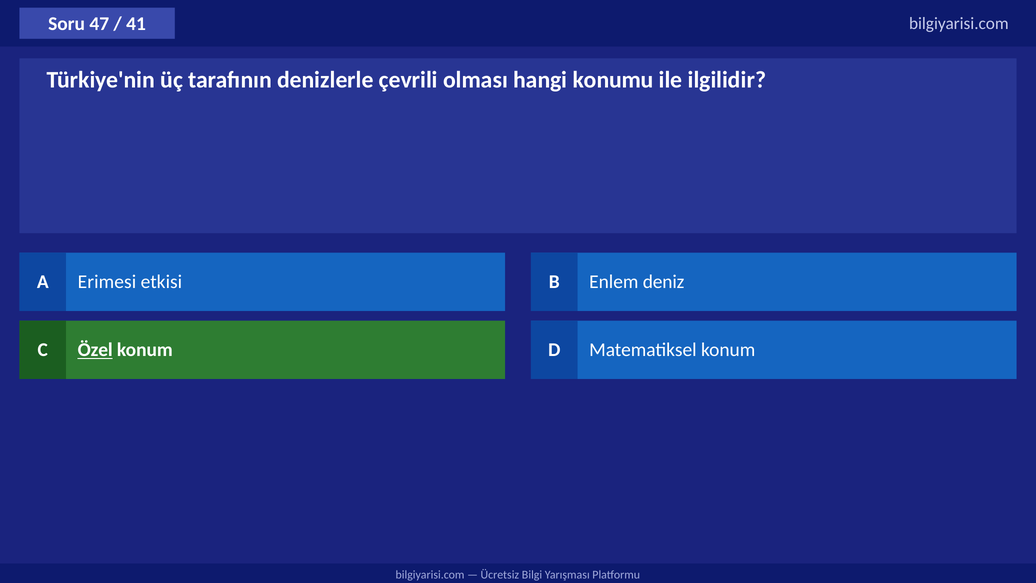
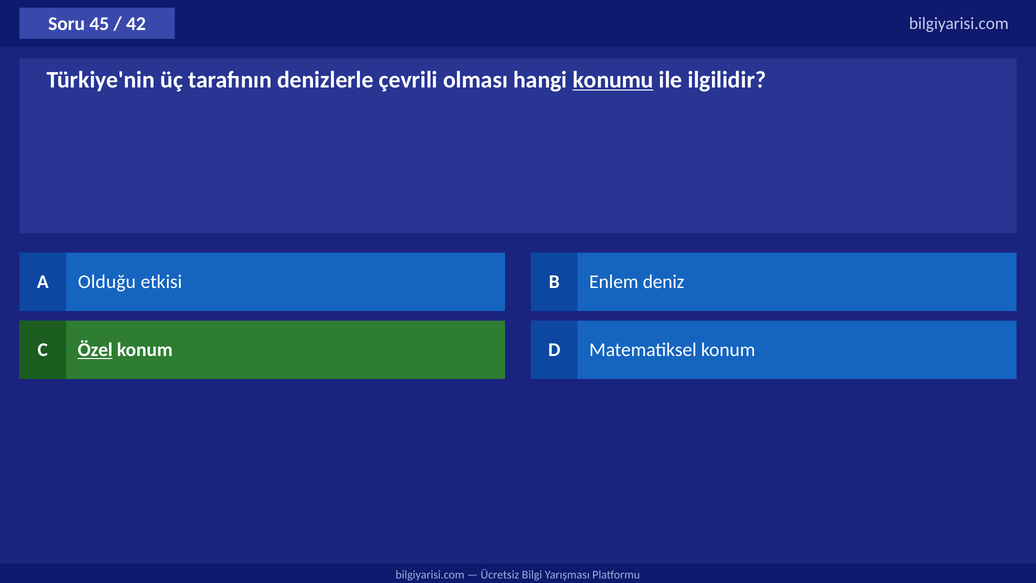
47: 47 -> 45 (99, 24)
41: 41 -> 42 (136, 24)
konumu underline: none -> present (613, 80)
Erimesi: Erimesi -> Olduğu (107, 282)
